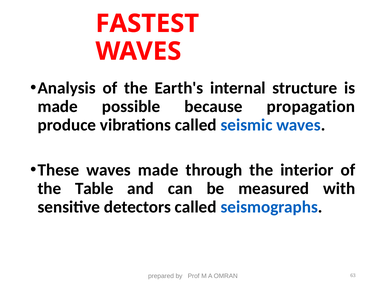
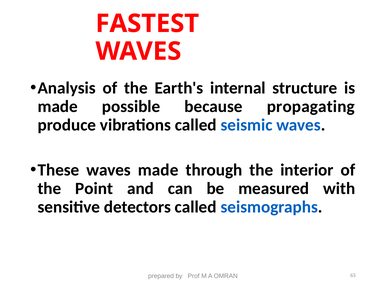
propagation: propagation -> propagating (311, 107)
Table: Table -> Point (94, 189)
